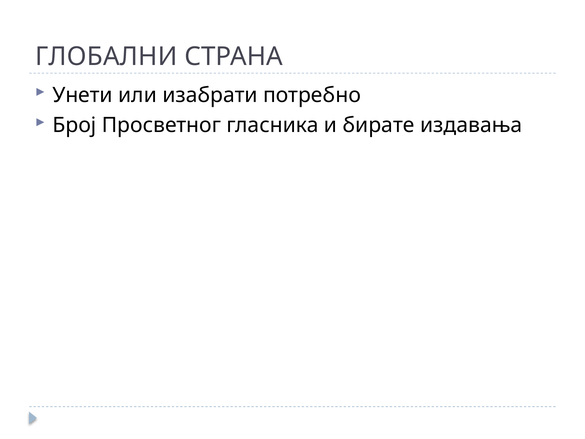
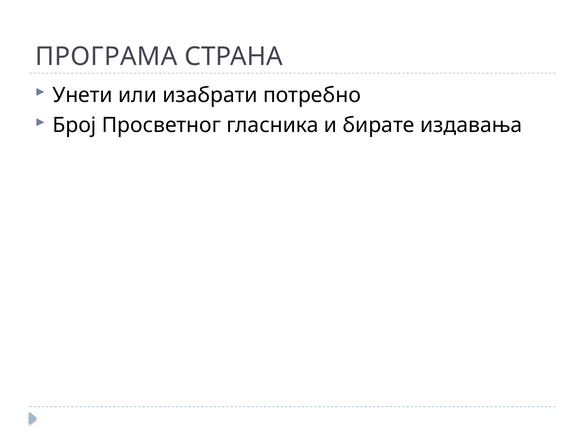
ГЛОБАЛНИ: ГЛОБАЛНИ -> ПРОГРАМА (106, 56)
